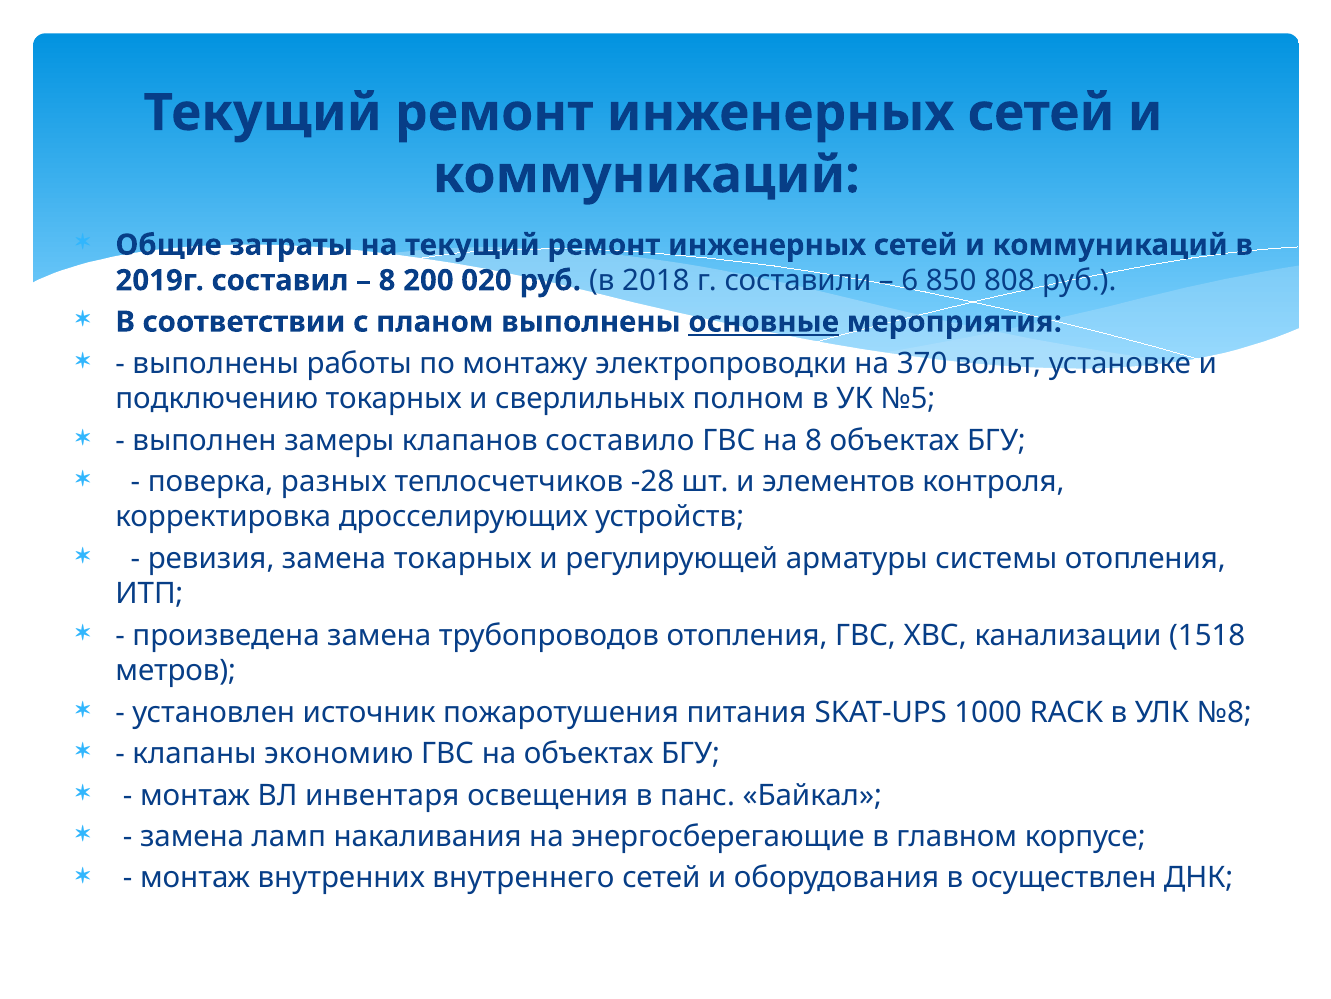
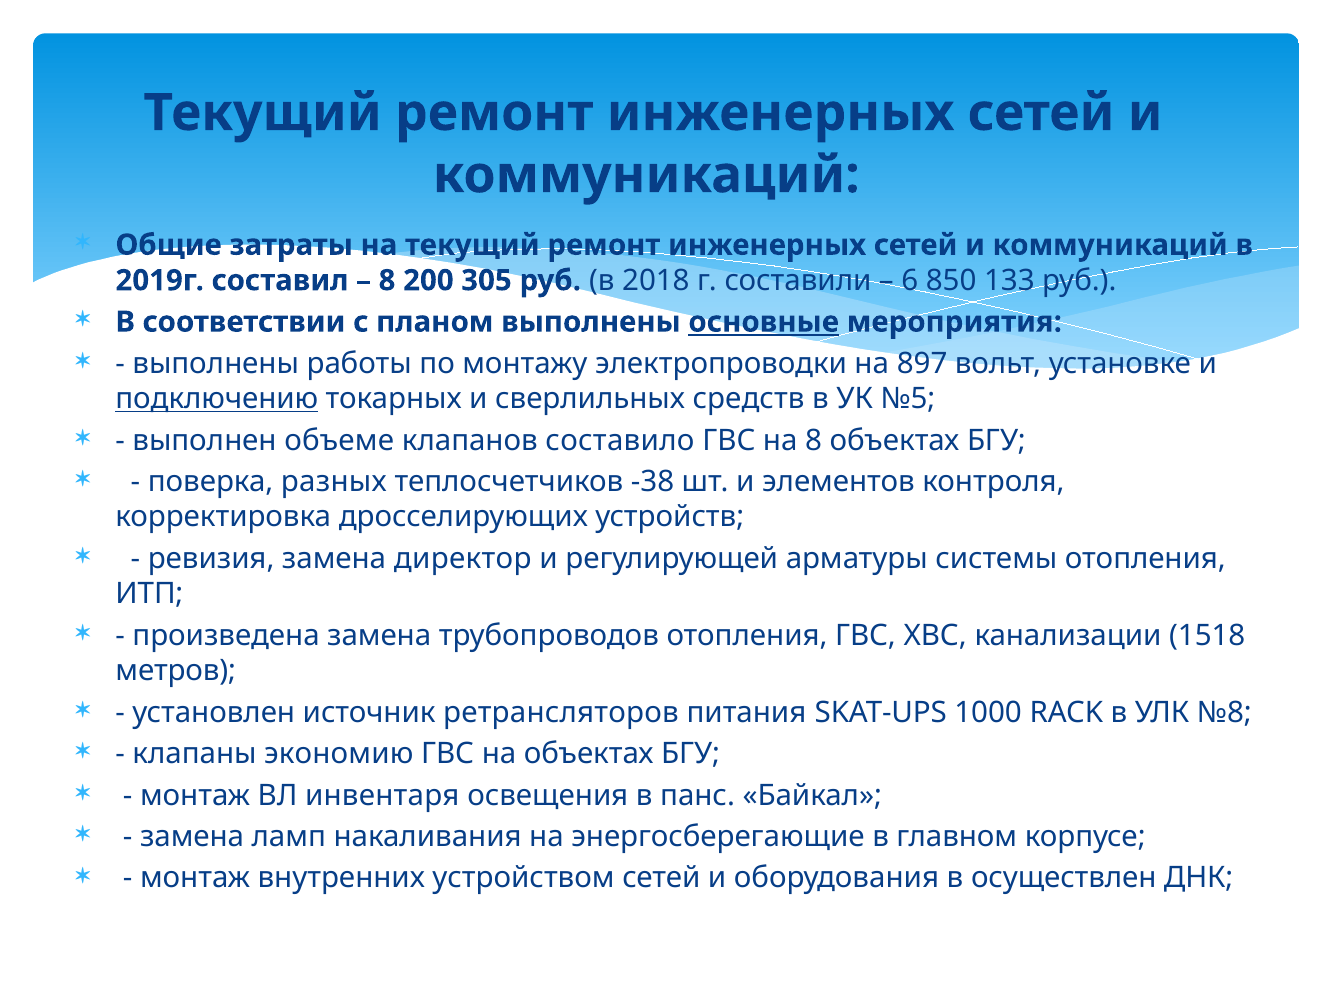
020: 020 -> 305 (486, 280)
808: 808 -> 133 (1009, 280)
370: 370 -> 897 (922, 363)
подключению underline: none -> present (217, 399)
полном: полном -> средств (749, 399)
замеры: замеры -> объеме (339, 440)
-28: -28 -> -38 (653, 481)
замена токарных: токарных -> директор (463, 558)
пожаротушения: пожаротушения -> ретрансляторов (561, 712)
внутреннего: внутреннего -> устройством (524, 878)
